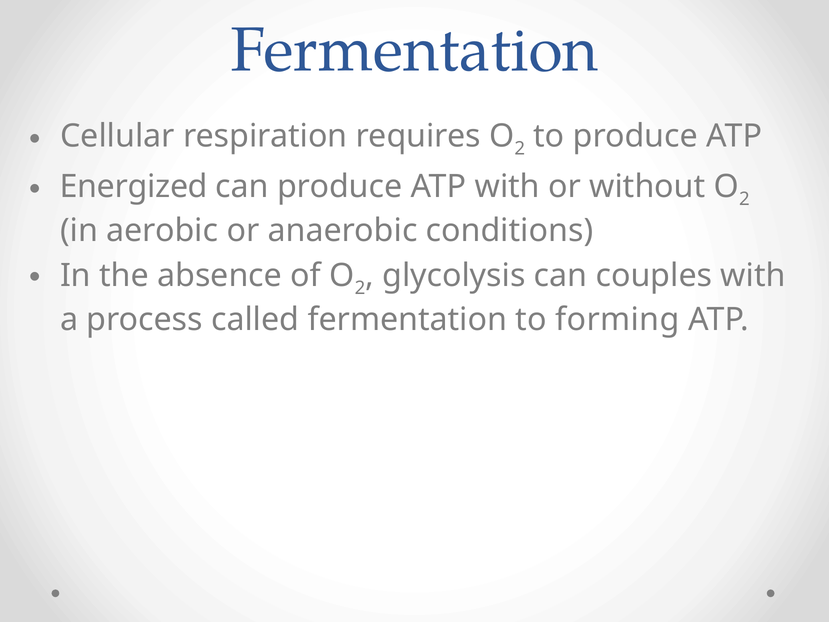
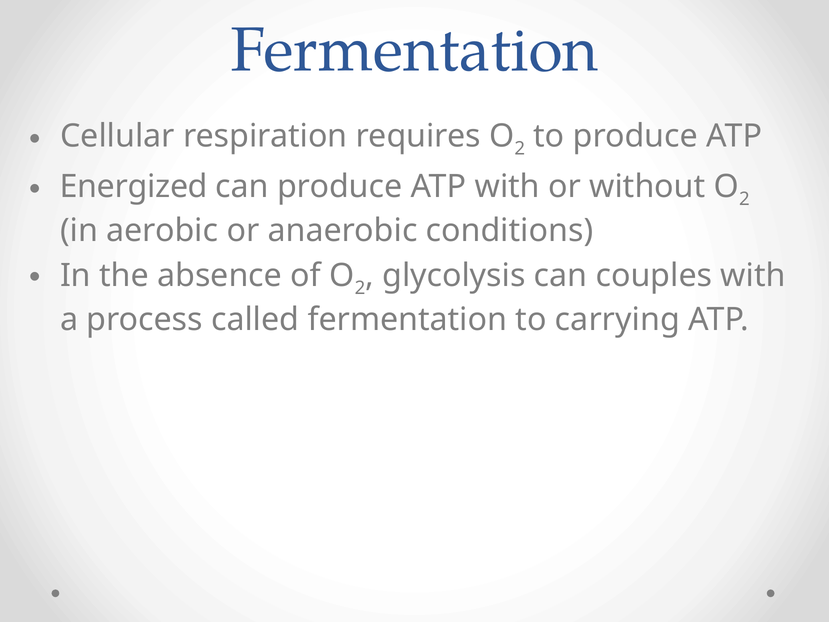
forming: forming -> carrying (618, 319)
